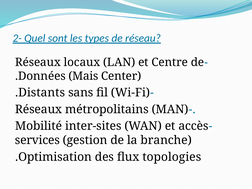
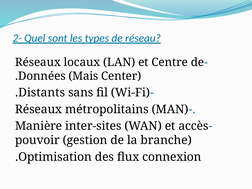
Mobilité: Mobilité -> Manière (39, 126)
services: services -> pouvoir (37, 140)
topologies: topologies -> connexion (172, 157)
